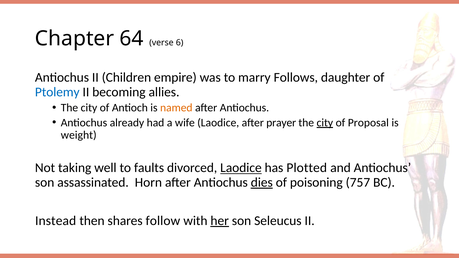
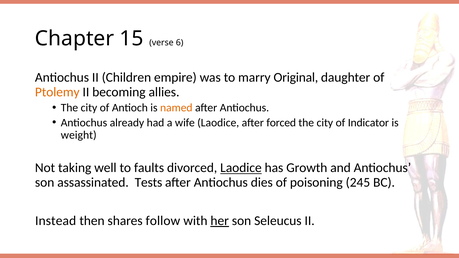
64: 64 -> 15 (132, 39)
Follows: Follows -> Original (296, 78)
Ptolemy colour: blue -> orange (57, 92)
prayer: prayer -> forced (281, 123)
city underline: present -> none (325, 123)
Proposal: Proposal -> Indicator (368, 123)
Plotted: Plotted -> Growth (307, 168)
Horn: Horn -> Tests (148, 182)
dies underline: present -> none (262, 182)
757: 757 -> 245 (358, 182)
